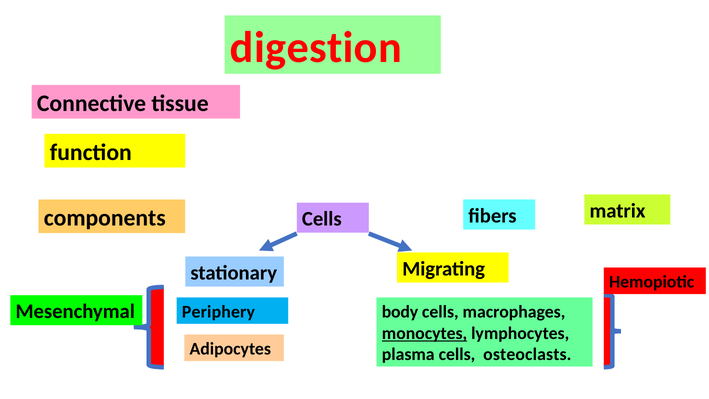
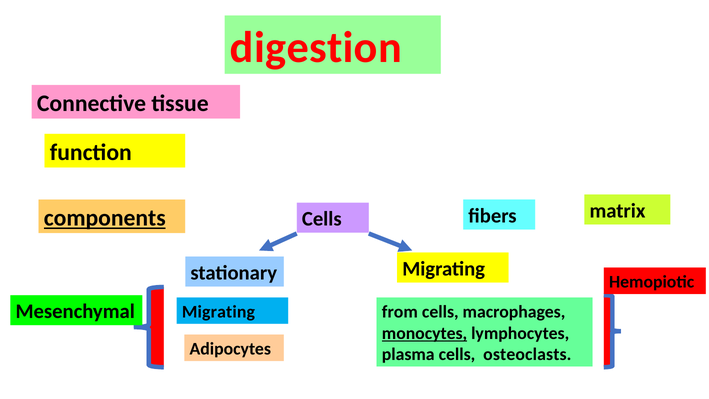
components underline: none -> present (105, 218)
Periphery: Periphery -> Migrating (218, 312)
body: body -> from (400, 312)
